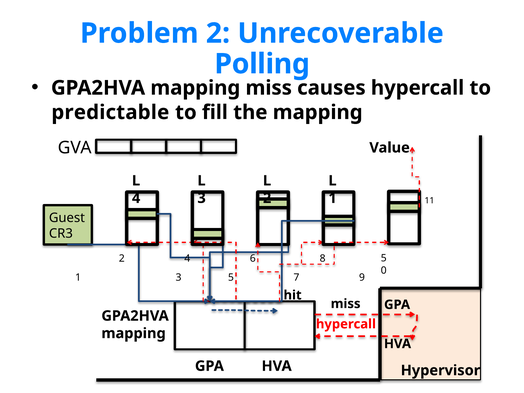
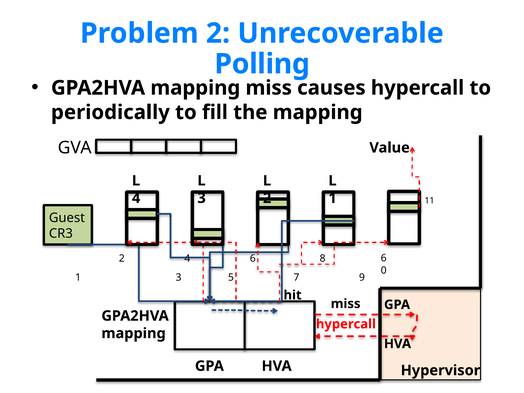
predictable: predictable -> periodically (110, 112)
8 5: 5 -> 6 (384, 258)
